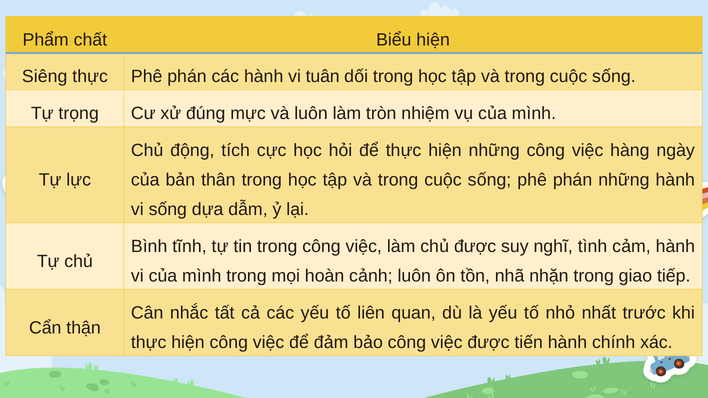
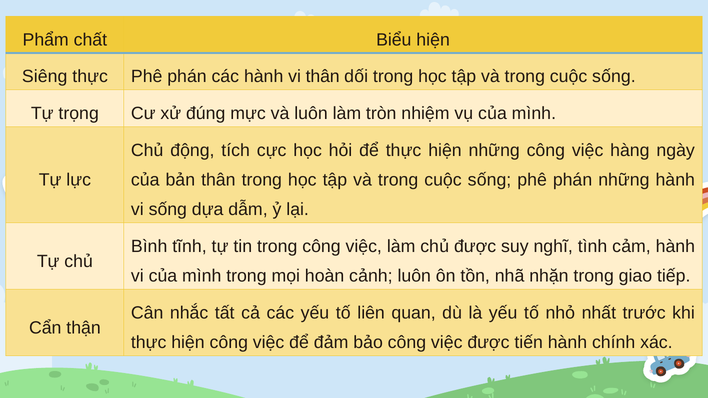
vi tuân: tuân -> thân (323, 77)
